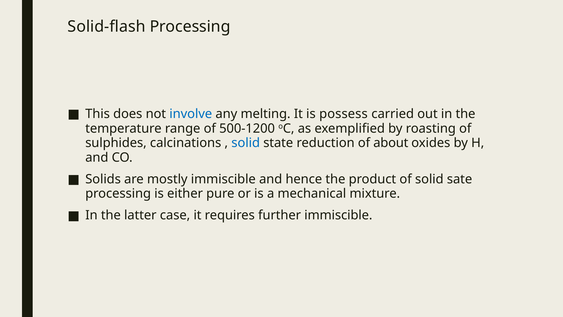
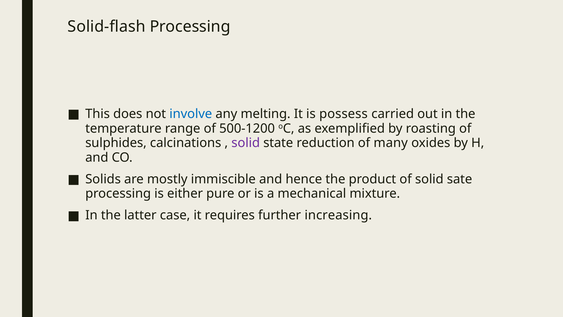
solid colour: blue -> purple (246, 143)
about: about -> many (391, 143)
further immiscible: immiscible -> increasing (338, 215)
